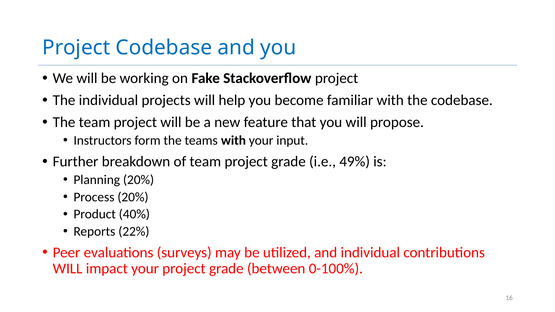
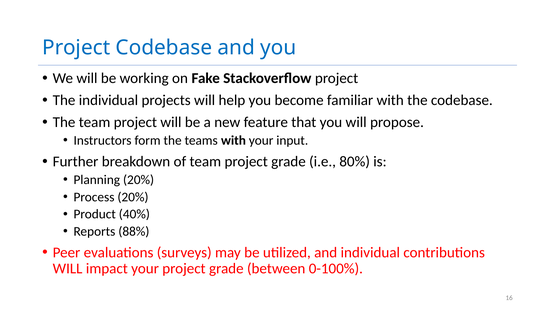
49%: 49% -> 80% (355, 162)
22%: 22% -> 88% (134, 232)
